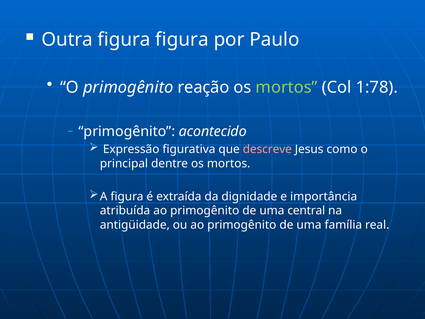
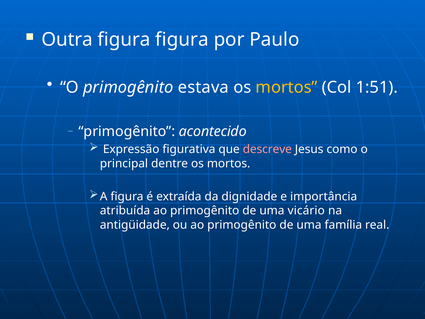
reação: reação -> estava (203, 87)
mortos colour: light green -> yellow (287, 87)
1:78: 1:78 -> 1:51 (377, 87)
central: central -> vicário (306, 211)
